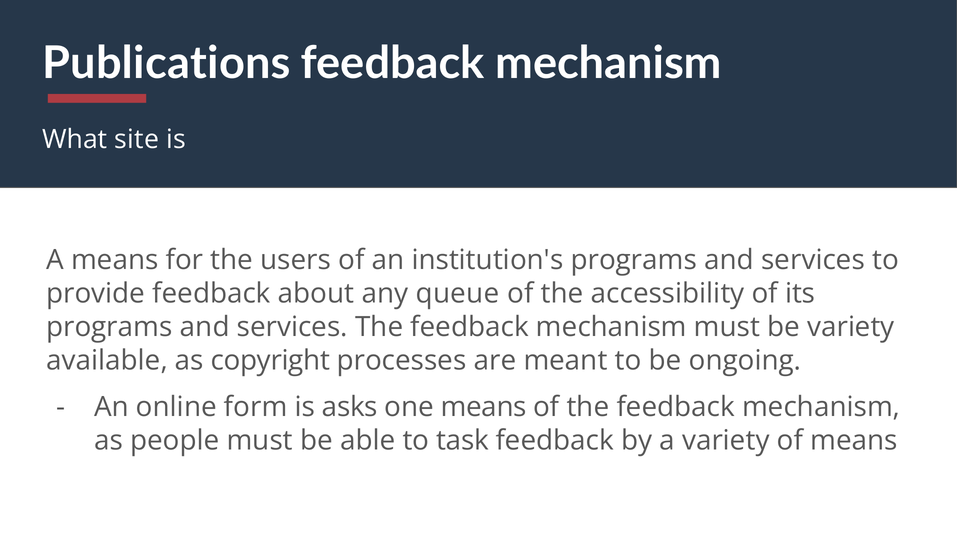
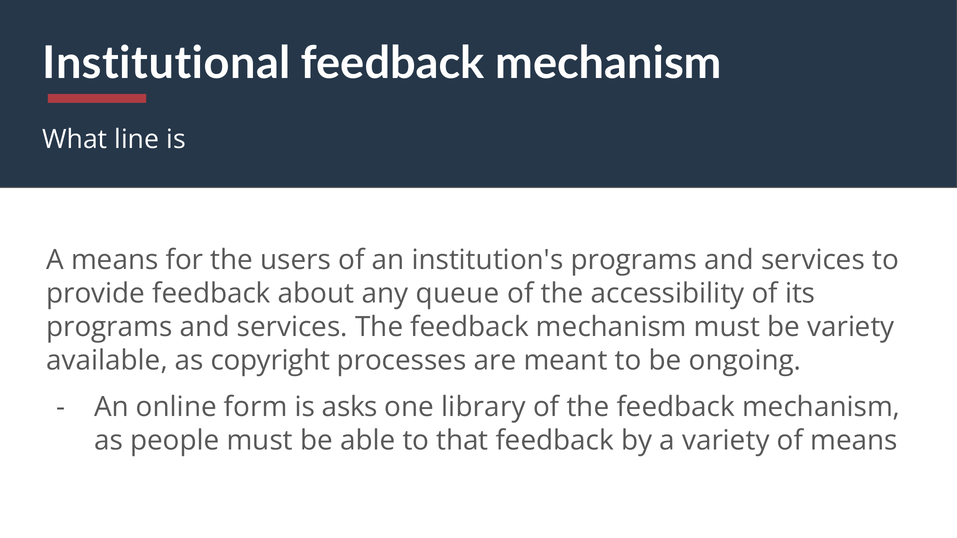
Publications: Publications -> Institutional (166, 63)
site: site -> line (137, 140)
one means: means -> library (483, 407)
task: task -> that (462, 441)
